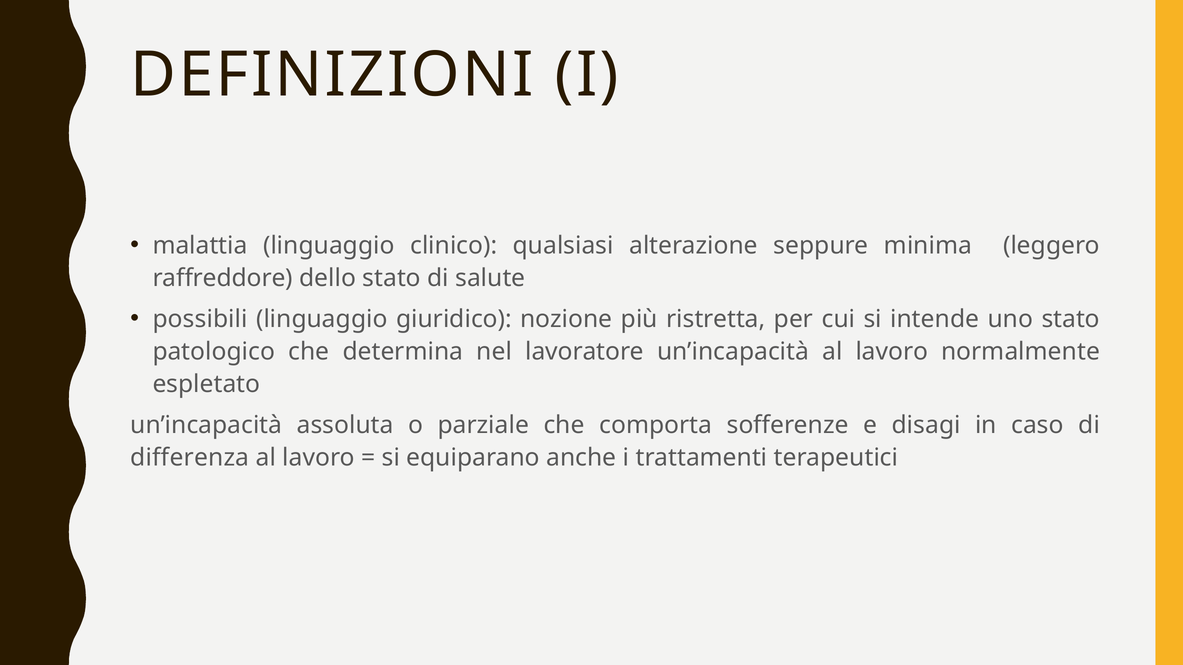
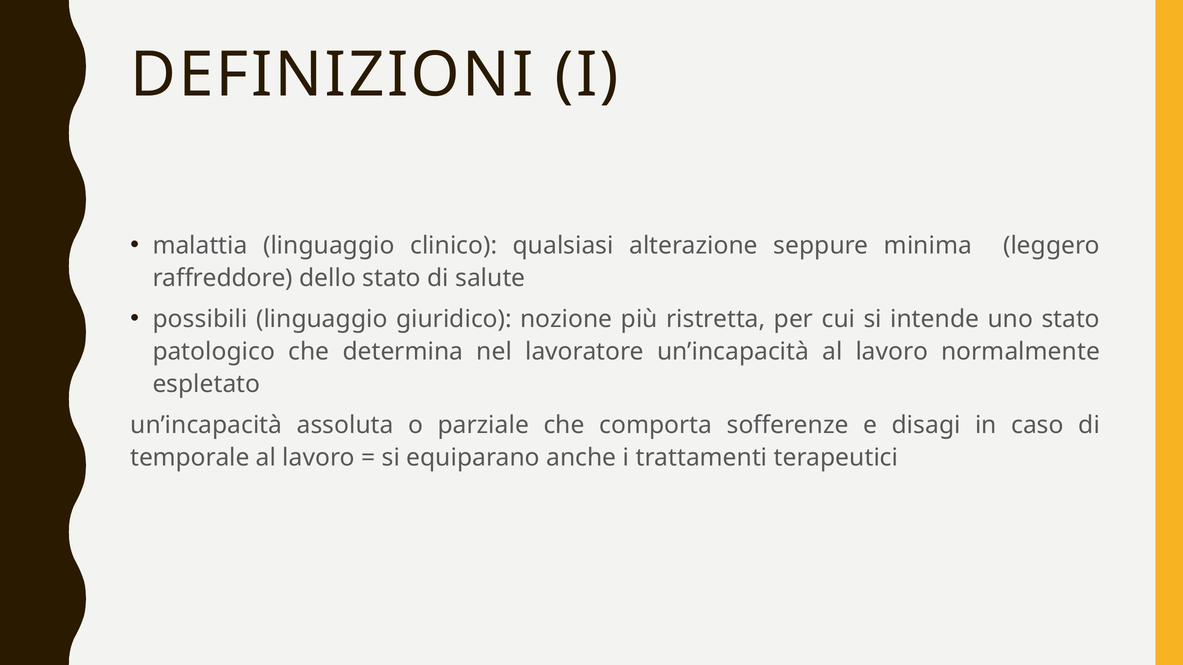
differenza: differenza -> temporale (190, 458)
